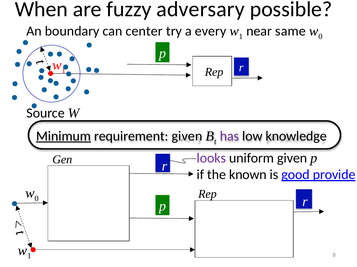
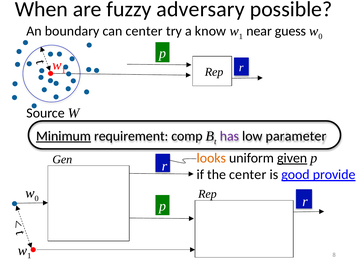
every: every -> know (211, 31)
same: same -> guess (291, 31)
requirement given: given -> comp (187, 136)
knowledge: knowledge -> parameter (296, 136)
looks colour: purple -> orange (211, 158)
given underline: none -> present (292, 158)
the known: known -> center (248, 175)
